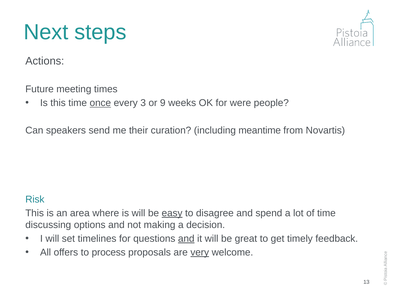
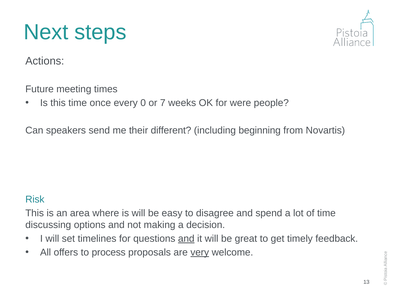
once underline: present -> none (100, 103)
3: 3 -> 0 (143, 103)
9: 9 -> 7 (163, 103)
curation: curation -> different (171, 130)
meantime: meantime -> beginning (260, 130)
easy underline: present -> none (172, 213)
